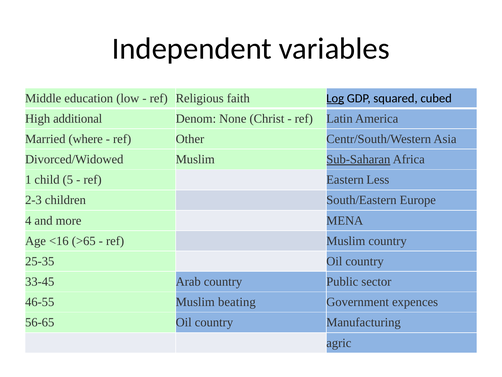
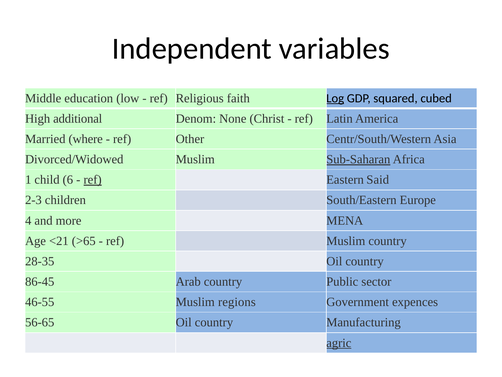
5: 5 -> 6 (68, 180)
ref underline: none -> present (93, 180)
Less: Less -> Said (378, 180)
<16: <16 -> <21 (59, 241)
25-35: 25-35 -> 28-35 (40, 261)
33-45: 33-45 -> 86-45 (40, 281)
beating: beating -> regions (237, 302)
agric underline: none -> present (339, 342)
